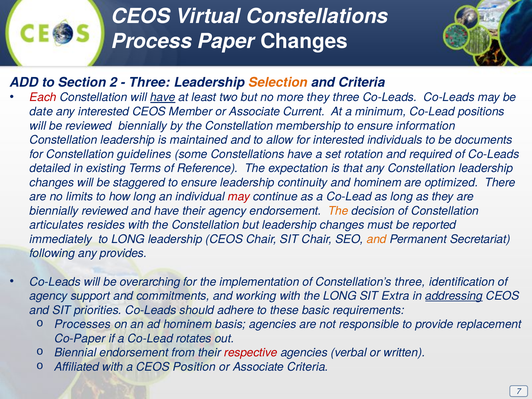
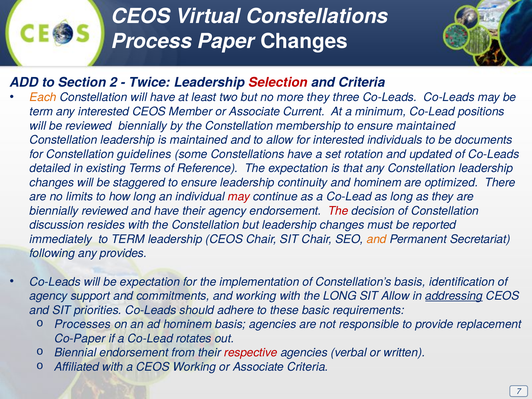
Three: Three -> Twice (150, 82)
Selection colour: orange -> red (278, 82)
Each colour: red -> orange (43, 97)
have underline: present -> none (163, 97)
date: date -> term (41, 112)
ensure information: information -> maintained (426, 126)
required: required -> updated (431, 154)
The colour: orange -> red (338, 211)
articulates: articulates -> discussion (57, 225)
to LONG: LONG -> TERM (128, 239)
be overarching: overarching -> expectation (150, 282)
Constellation’s three: three -> basis (410, 282)
SIT Extra: Extra -> Allow (396, 296)
CEOS Position: Position -> Working (194, 367)
